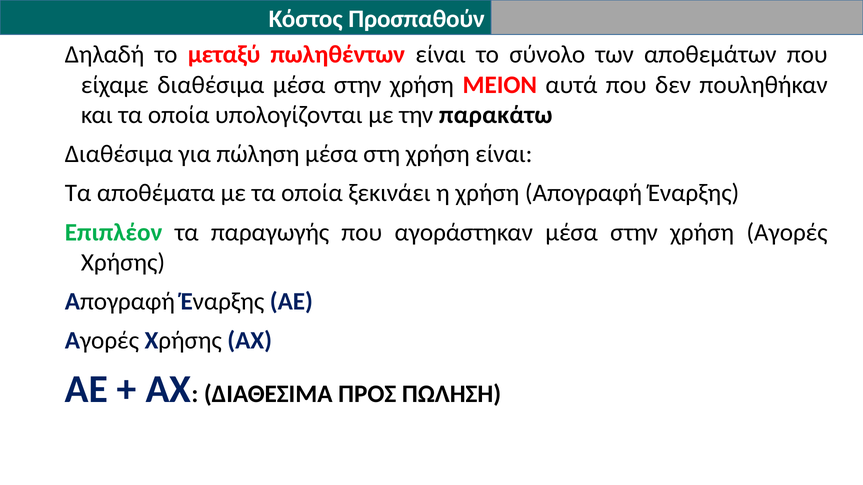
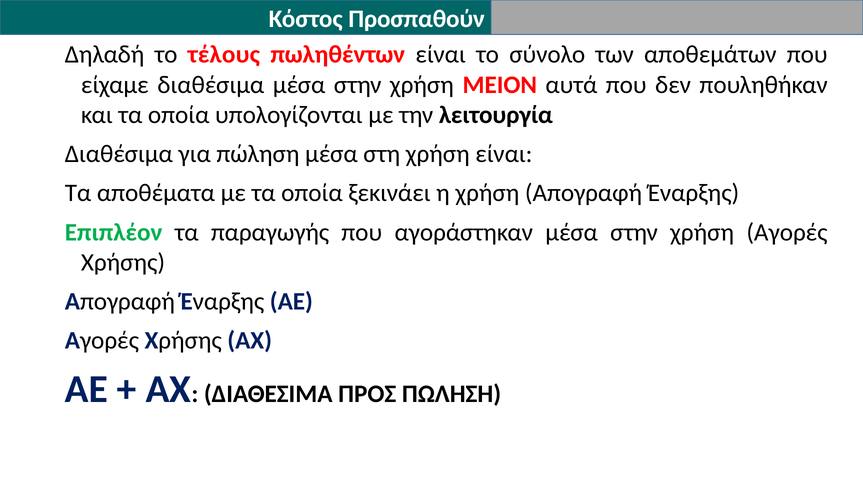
μεταξύ: μεταξύ -> τέλους (224, 55)
παρακάτω: παρακάτω -> λειτουργία (496, 115)
